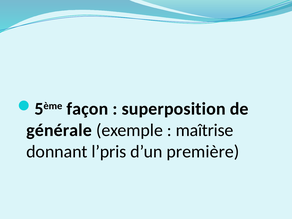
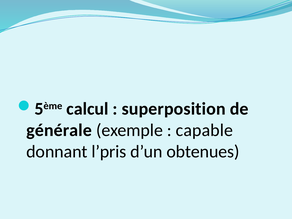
façon: façon -> calcul (87, 109)
maîtrise: maîtrise -> capable (204, 130)
première: première -> obtenues (203, 152)
